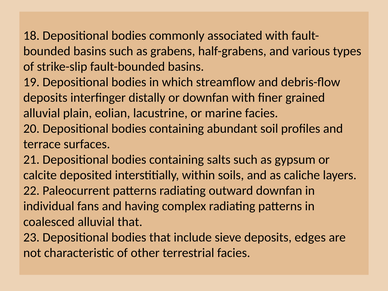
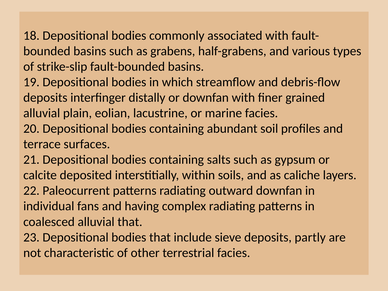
edges: edges -> partly (310, 237)
